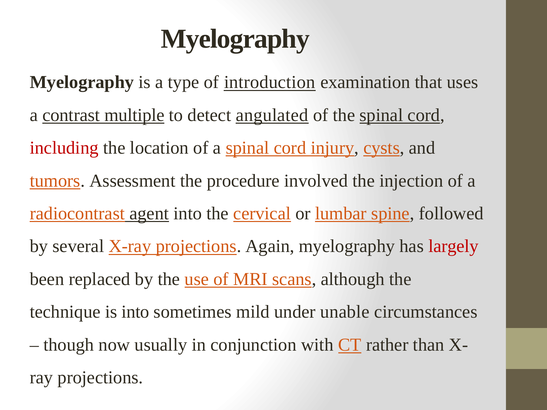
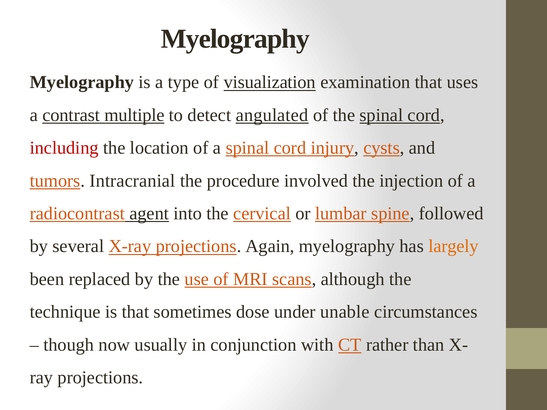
introduction: introduction -> visualization (270, 82)
Assessment: Assessment -> Intracranial (132, 181)
largely colour: red -> orange (454, 246)
is into: into -> that (135, 312)
mild: mild -> dose (253, 312)
